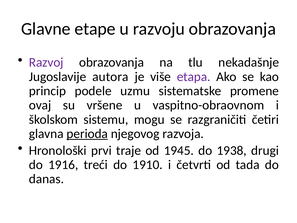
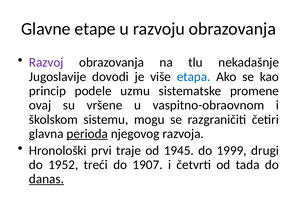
autora: autora -> dovodi (110, 77)
etapa colour: purple -> blue (194, 77)
1938: 1938 -> 1999 (232, 150)
1916: 1916 -> 1952 (63, 165)
1910: 1910 -> 1907 (148, 165)
danas underline: none -> present (46, 179)
